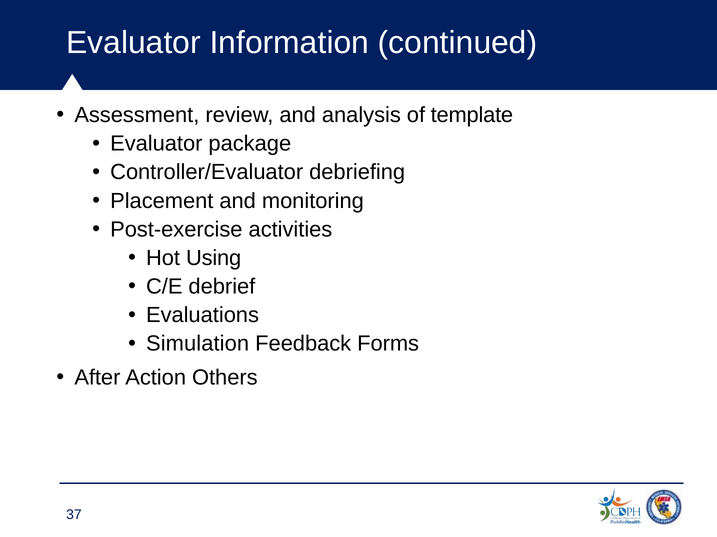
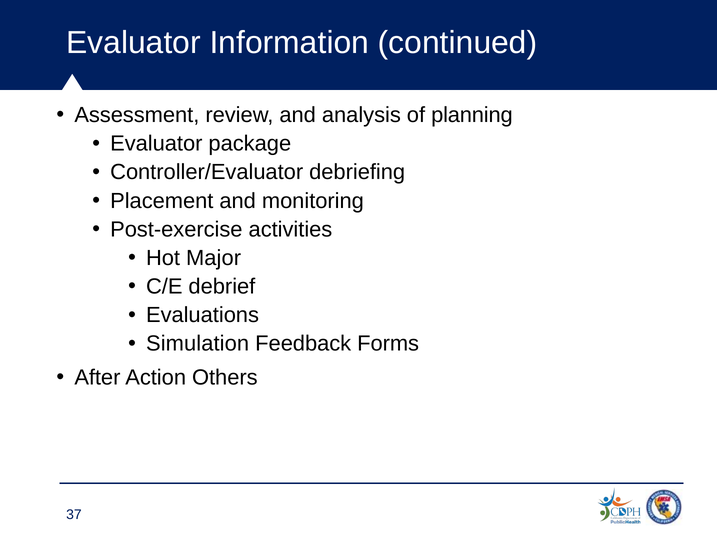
template: template -> planning (472, 115)
Using: Using -> Major (214, 258)
